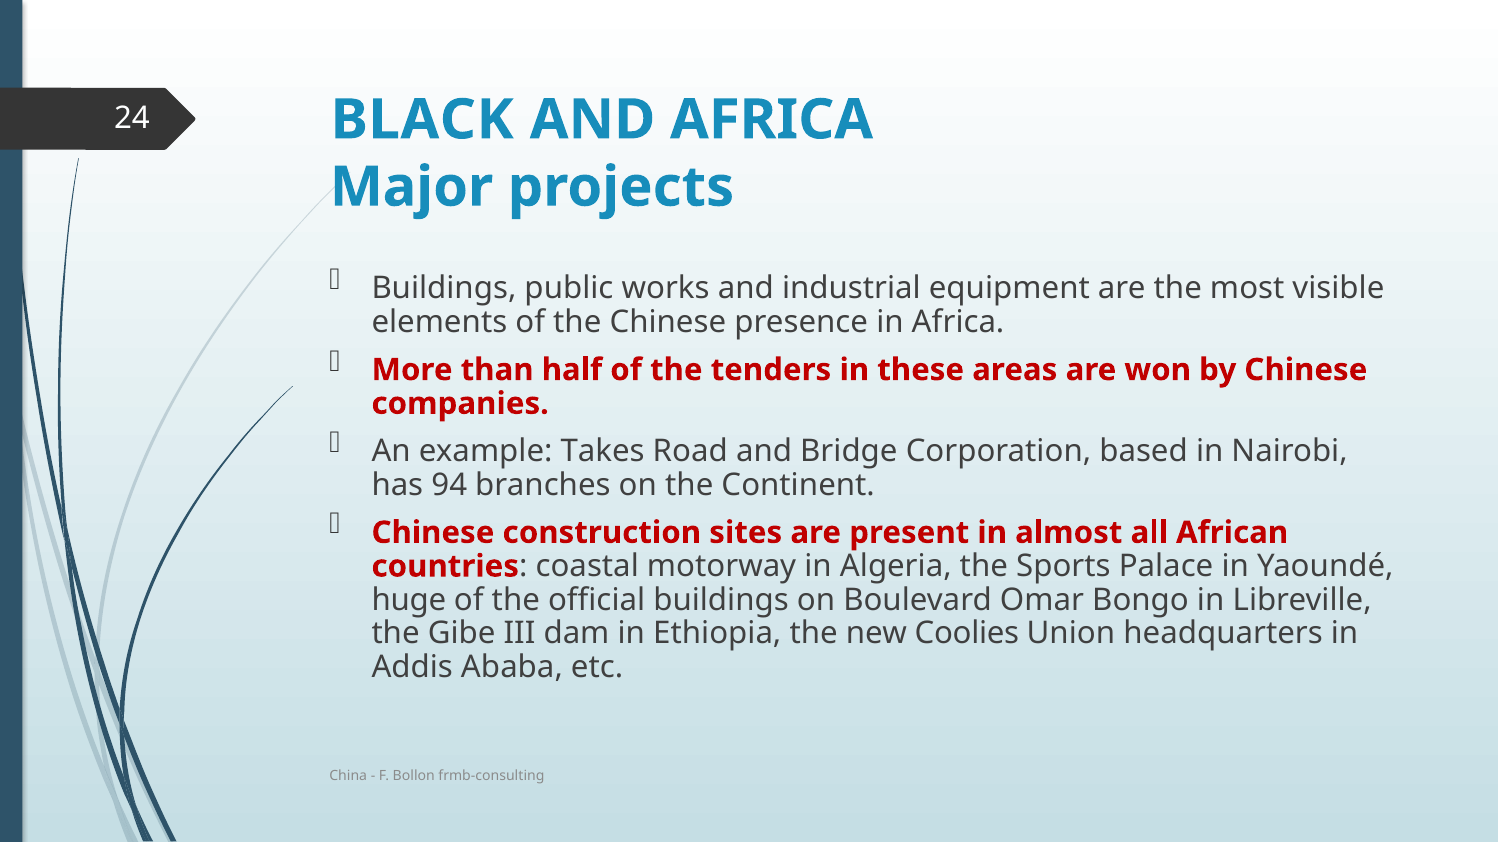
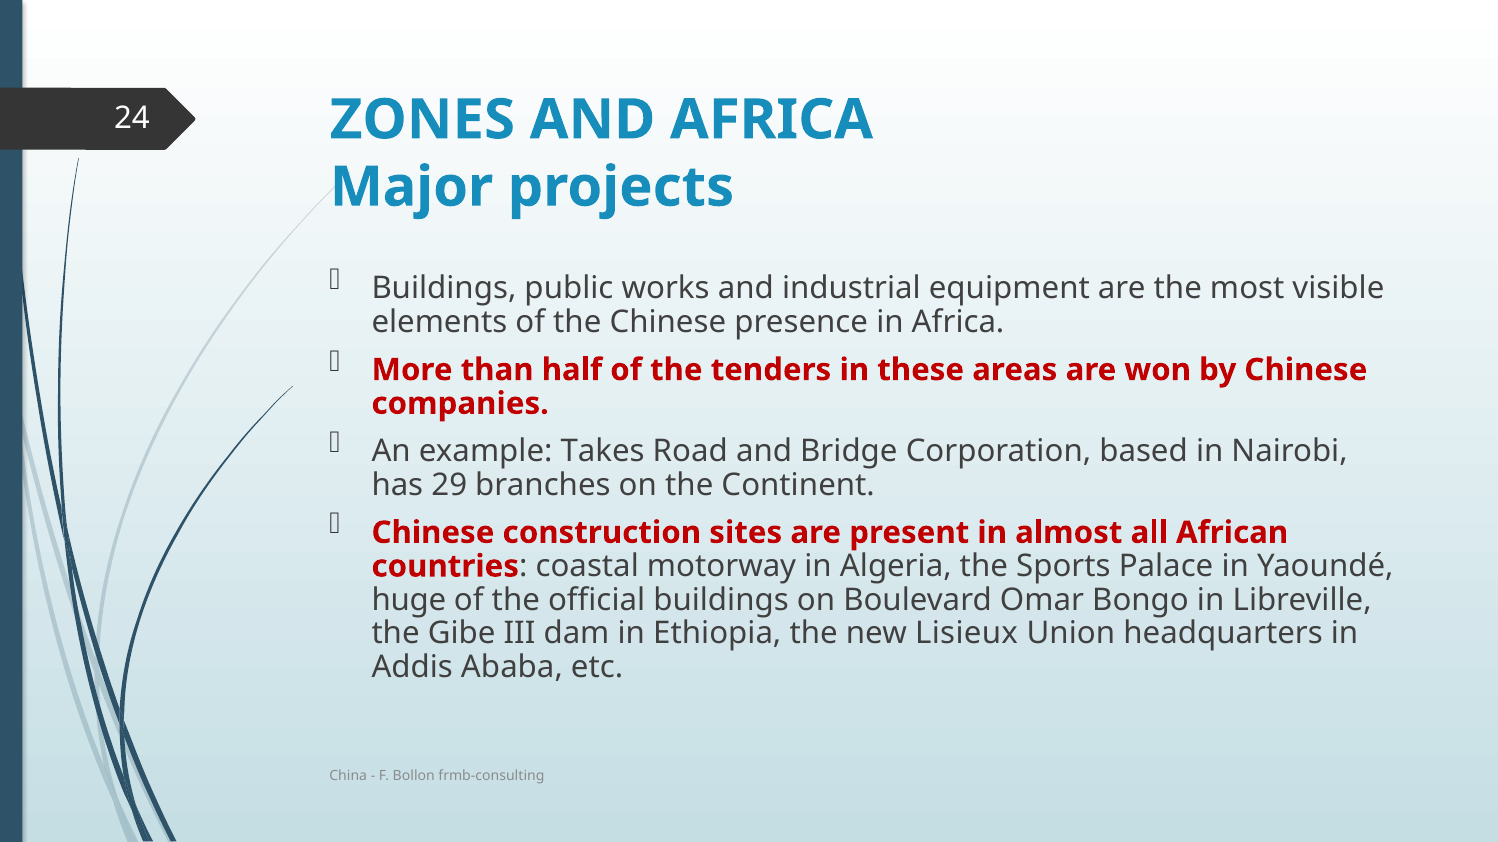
BLACK: BLACK -> ZONES (422, 120)
94: 94 -> 29 (449, 485)
Coolies: Coolies -> Lisieux (967, 634)
